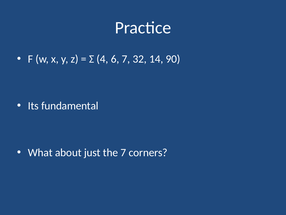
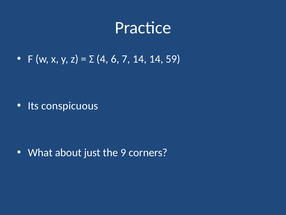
7 32: 32 -> 14 (140, 59)
90: 90 -> 59 (173, 59)
fundamental: fundamental -> conspicuous (70, 106)
the 7: 7 -> 9 (123, 152)
